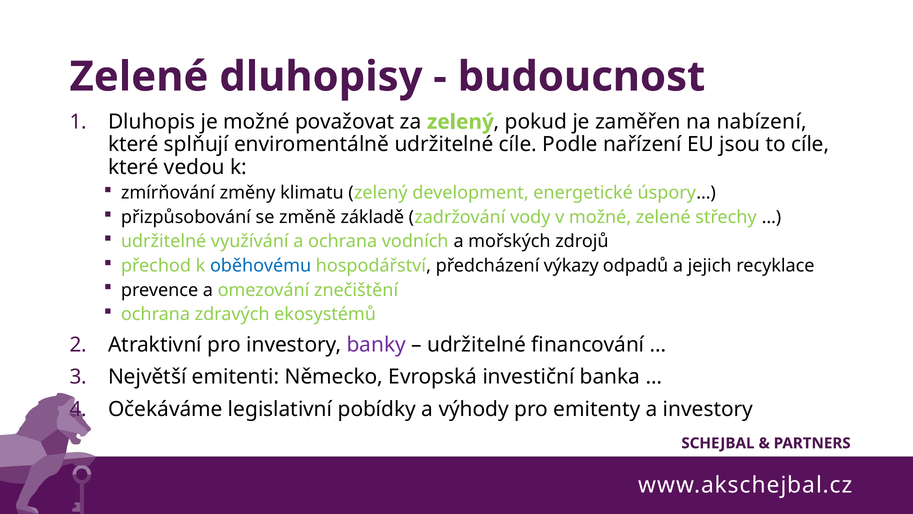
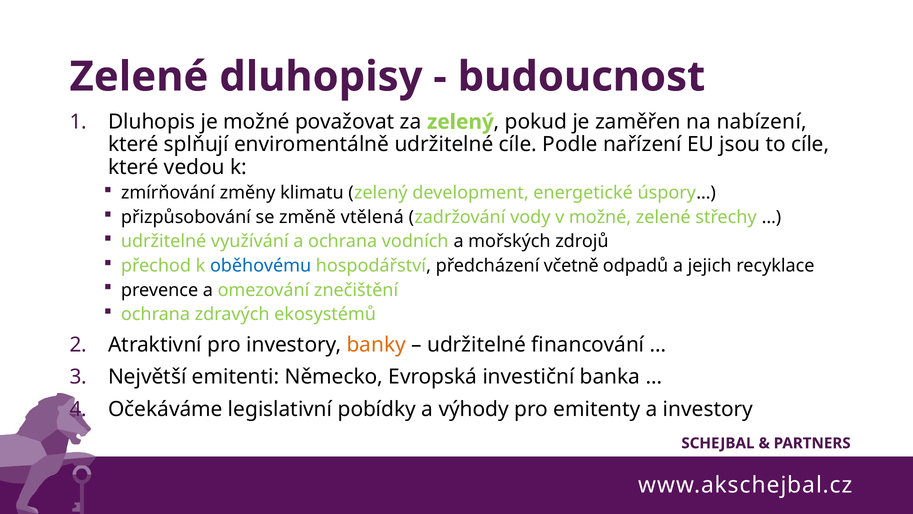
základě: základě -> vtělená (372, 217)
výkazy: výkazy -> včetně (571, 266)
banky colour: purple -> orange (376, 345)
